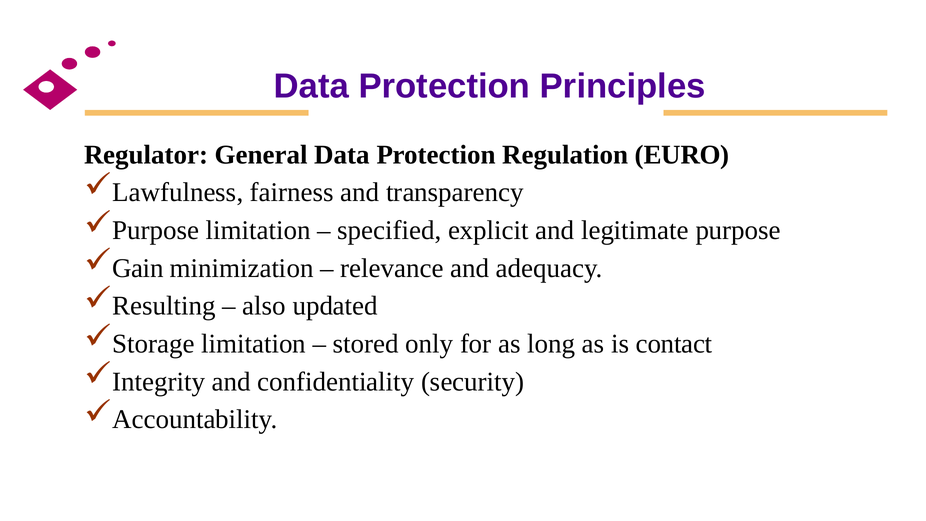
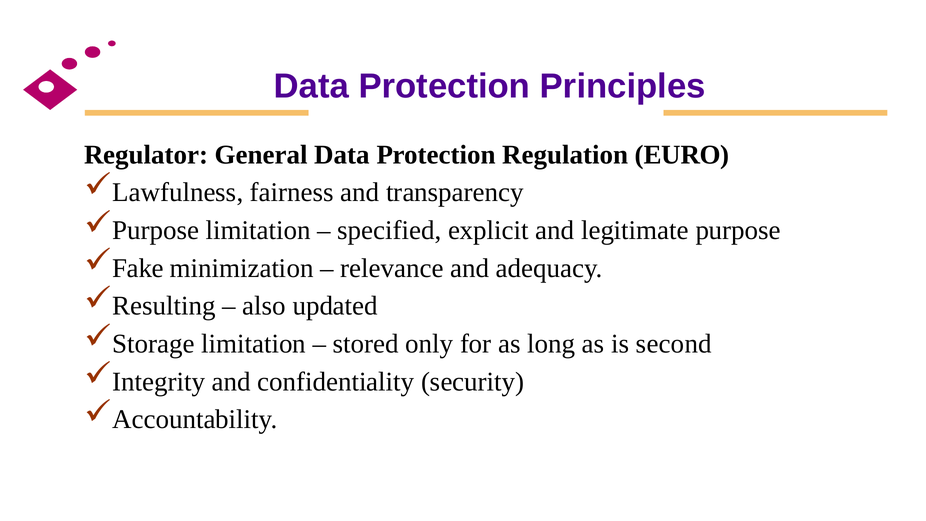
Gain: Gain -> Fake (138, 268)
contact: contact -> second (674, 344)
